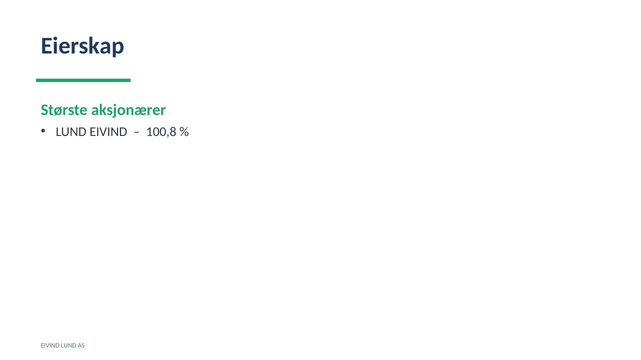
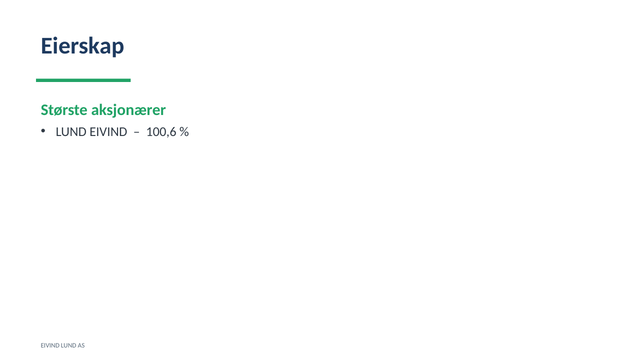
100,8: 100,8 -> 100,6 (161, 132)
